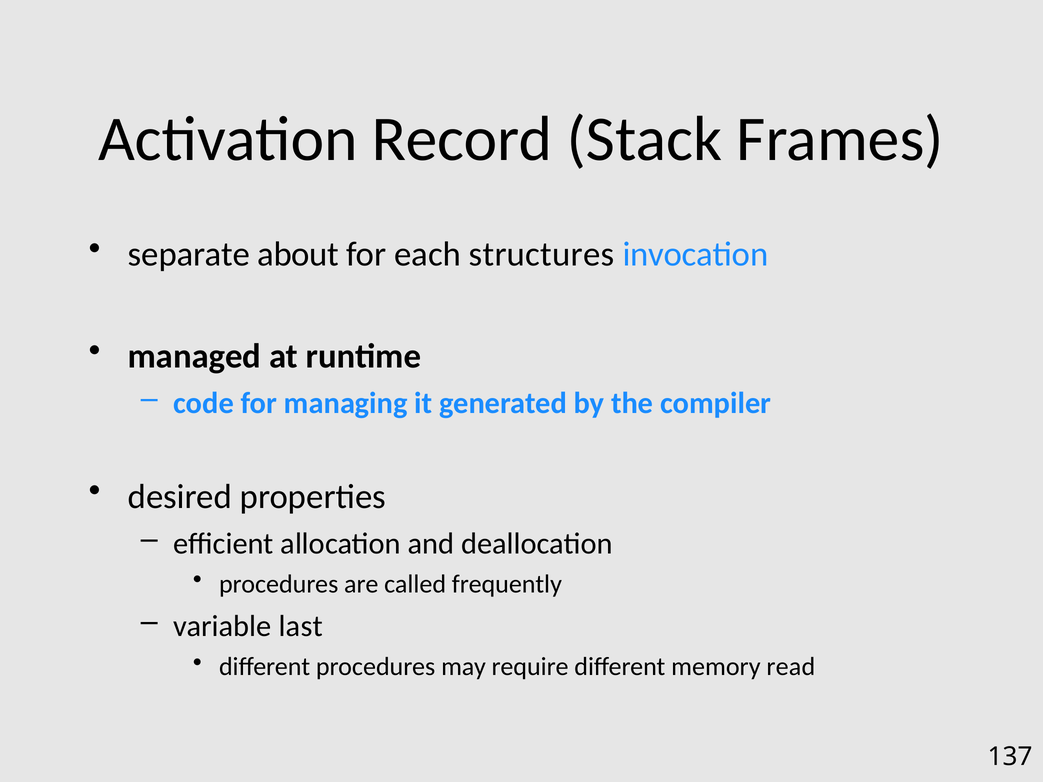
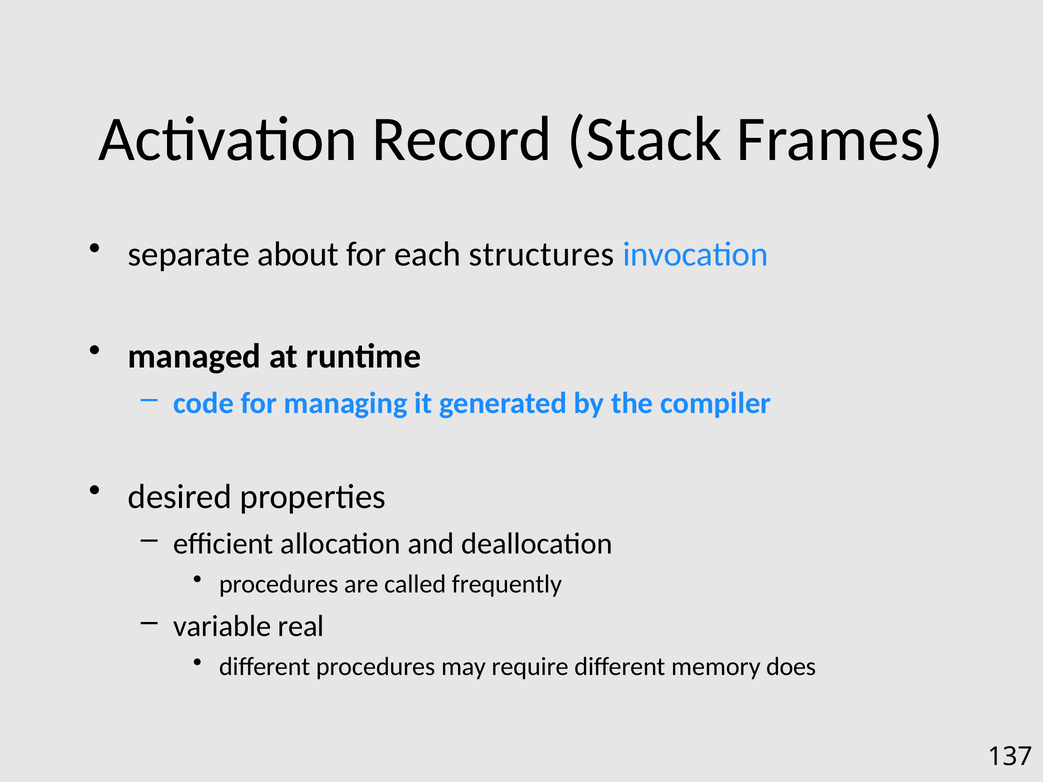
last: last -> real (301, 627)
read: read -> does (791, 667)
